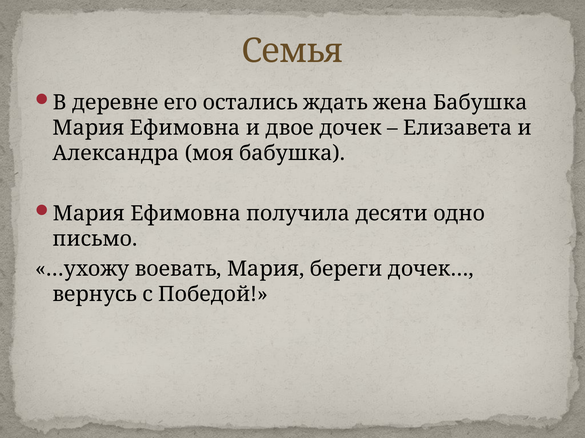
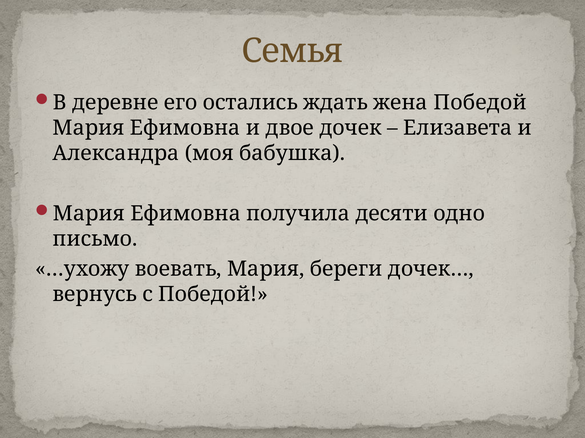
жена Бабушка: Бабушка -> Победой (480, 103)
